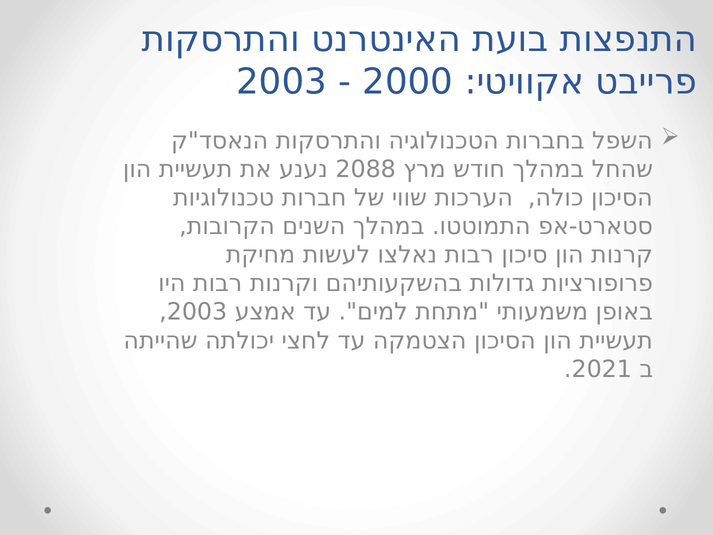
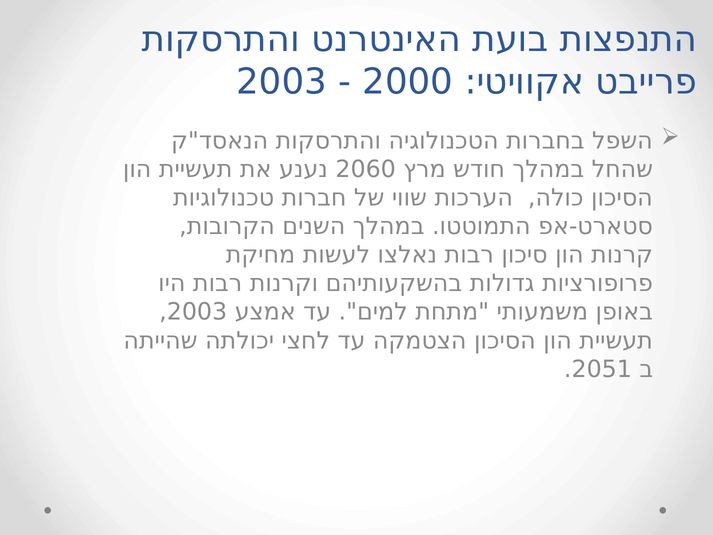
2088: 2088 -> 2060 (366, 169)
2021: 2021 -> 2051 (602, 369)
